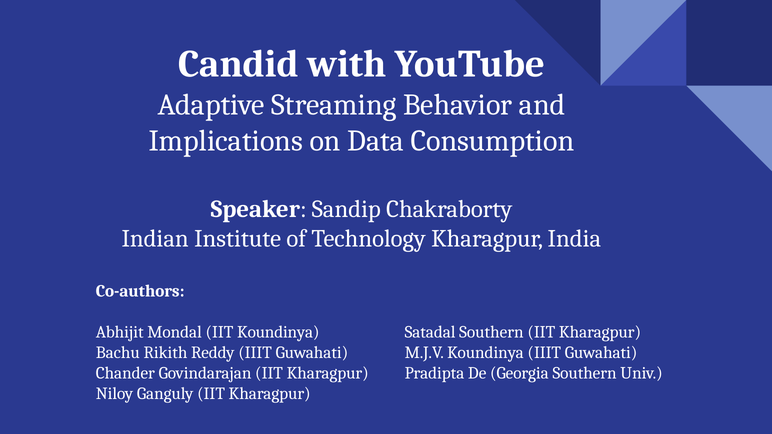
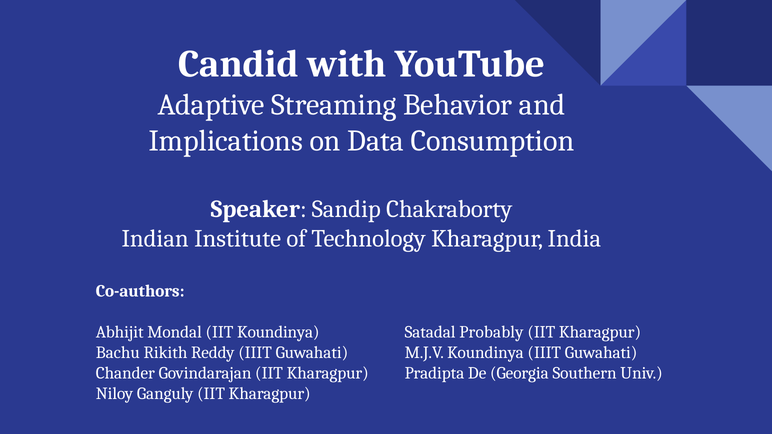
Satadal Southern: Southern -> Probably (491, 332)
